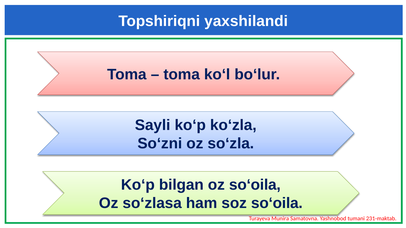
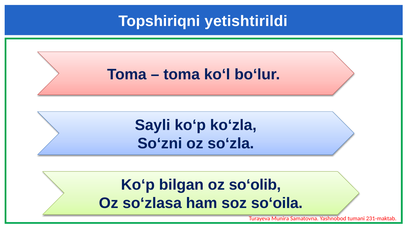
yaxshilandi: yaxshilandi -> yetishtirildi (246, 21)
oz so‘oila: so‘oila -> so‘olib (255, 185)
